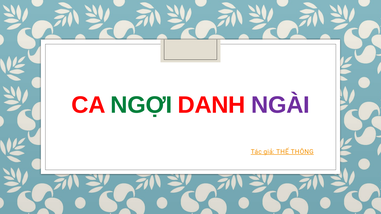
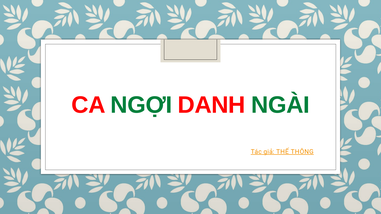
NGÀI colour: purple -> green (280, 105)
